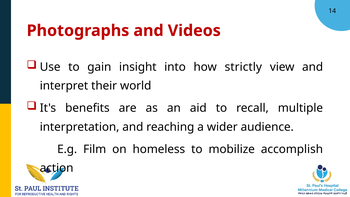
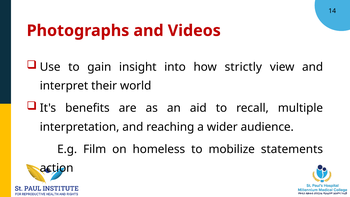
accomplish: accomplish -> statements (292, 149)
